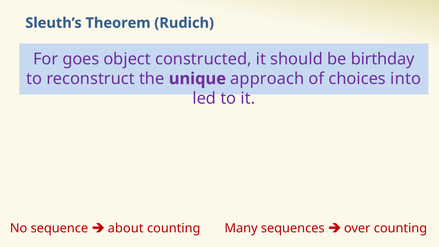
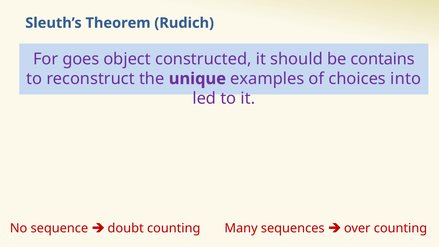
birthday: birthday -> contains (383, 59)
approach: approach -> examples (267, 79)
about: about -> doubt (126, 228)
